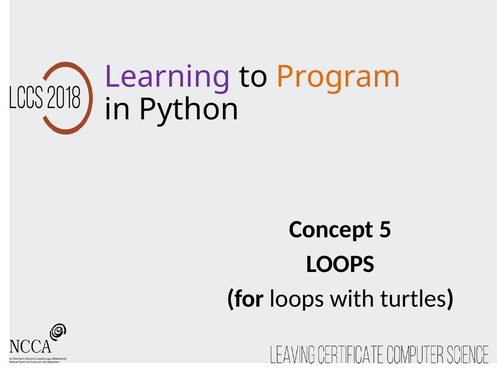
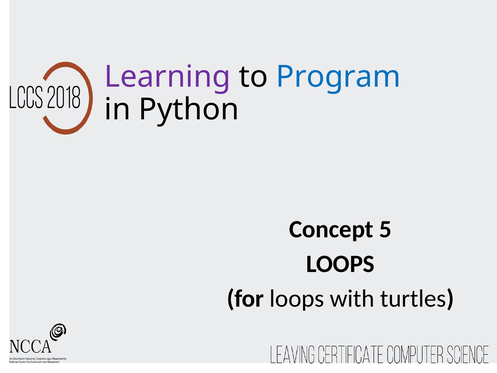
Program colour: orange -> blue (338, 77)
